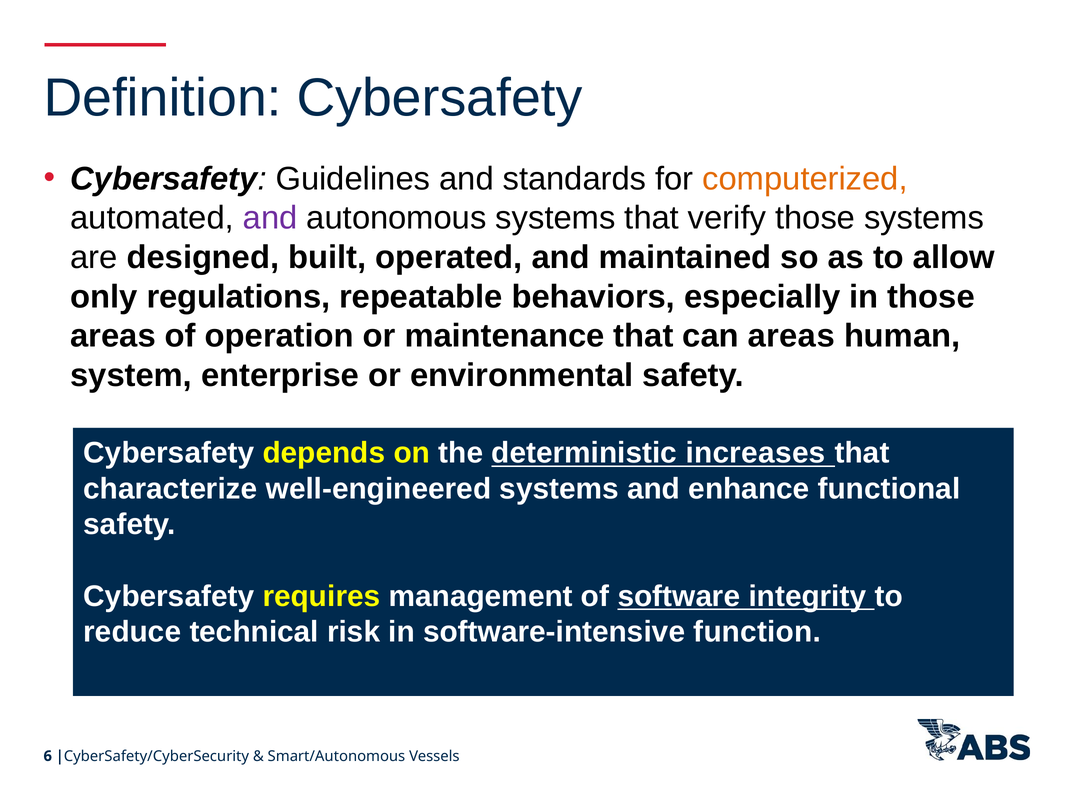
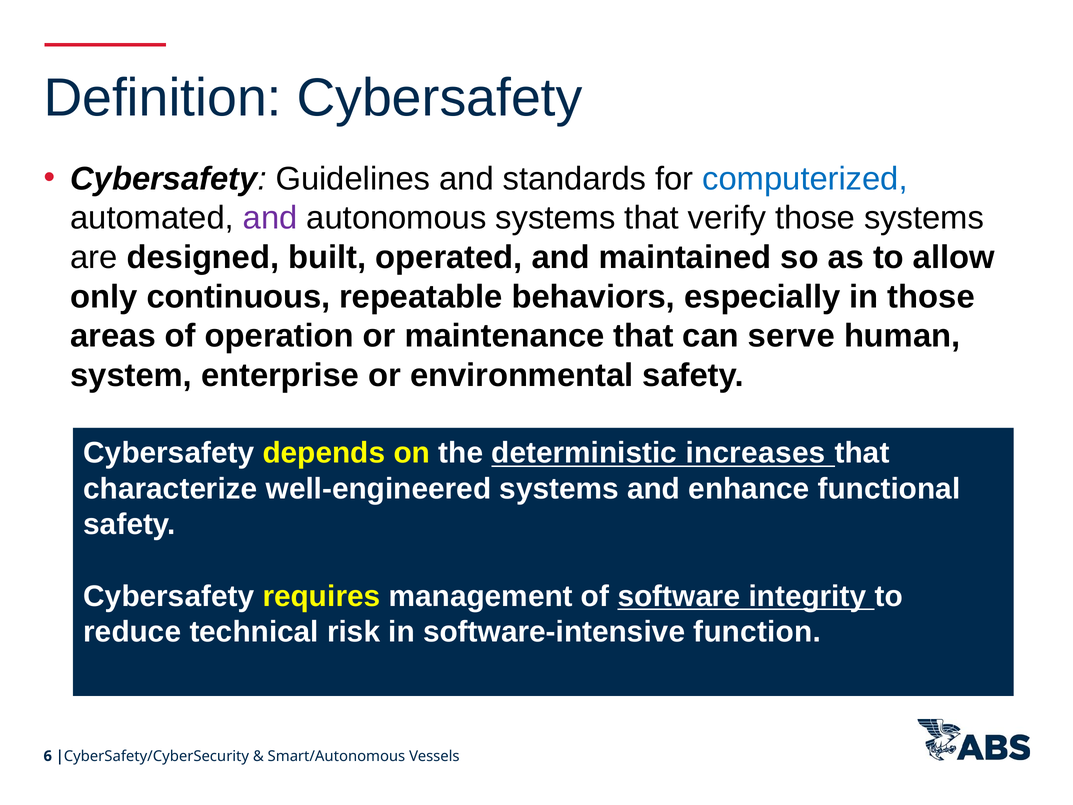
computerized colour: orange -> blue (805, 179)
regulations: regulations -> continuous (238, 297)
can areas: areas -> serve (791, 336)
